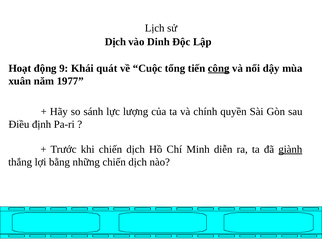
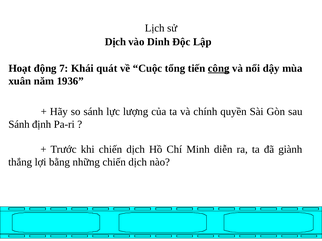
9: 9 -> 7 (64, 68)
1977: 1977 -> 1936 (70, 81)
Điều: Điều -> Sánh (19, 125)
giành underline: present -> none (290, 150)
